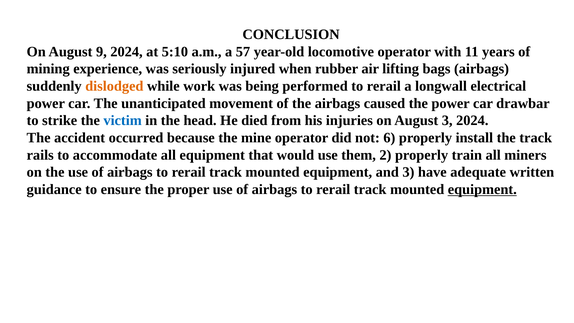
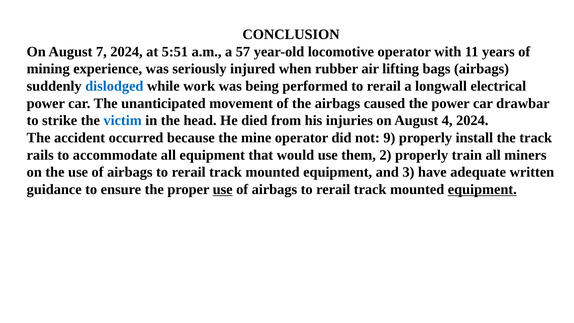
9: 9 -> 7 (101, 52)
5:10: 5:10 -> 5:51 (175, 52)
dislodged colour: orange -> blue (114, 86)
August 3: 3 -> 4 (447, 120)
6: 6 -> 9 (389, 138)
use underline: none -> present (223, 189)
